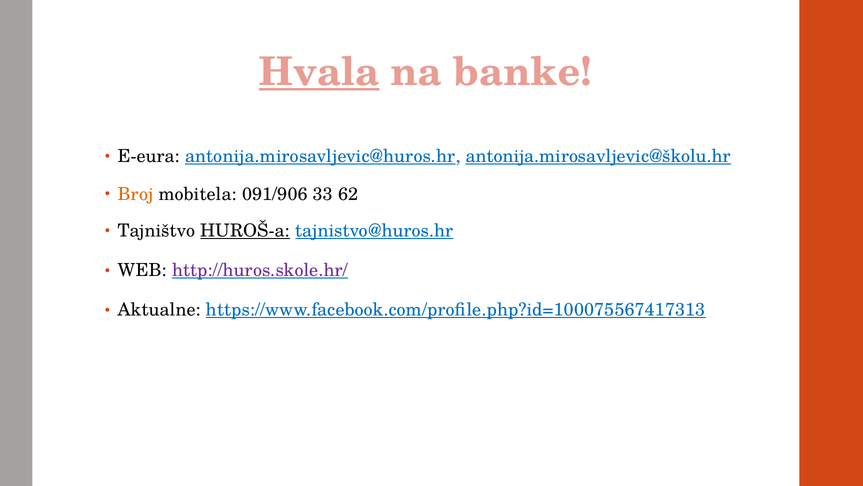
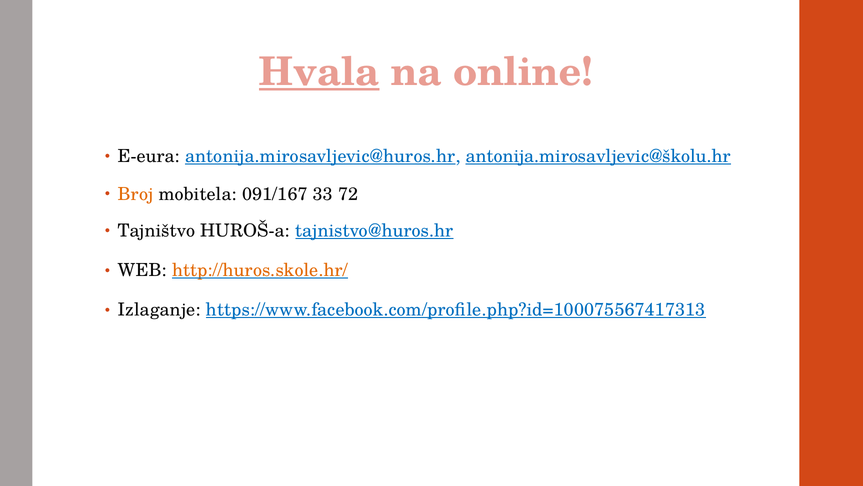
banke: banke -> online (523, 72)
091/906: 091/906 -> 091/167 (275, 194)
62: 62 -> 72 (348, 194)
HUROŠ-a underline: present -> none (245, 230)
http://huros.skole.hr/ colour: purple -> orange (260, 270)
Aktualne: Aktualne -> Izlaganje (159, 309)
